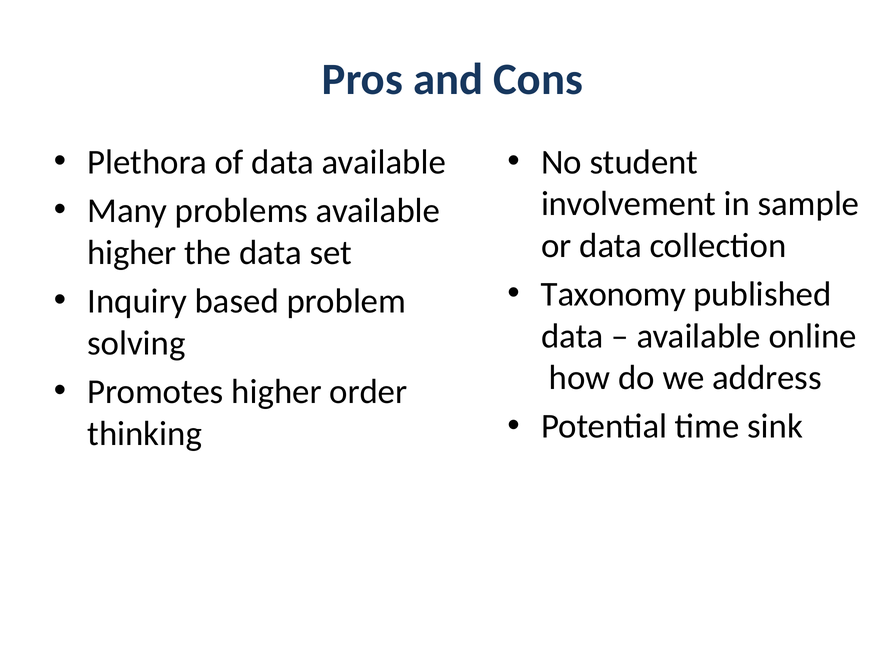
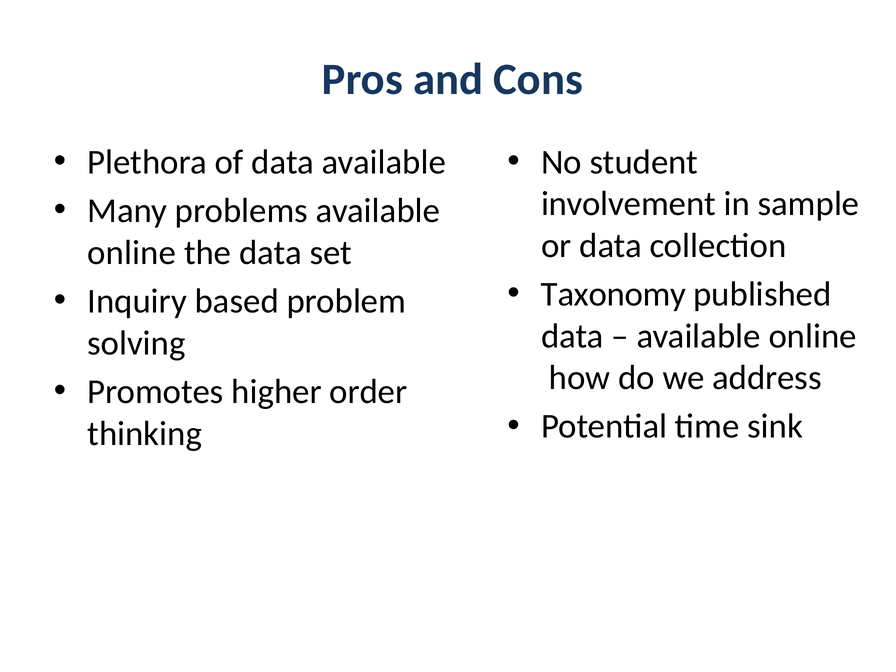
higher: higher -> online (132, 253)
